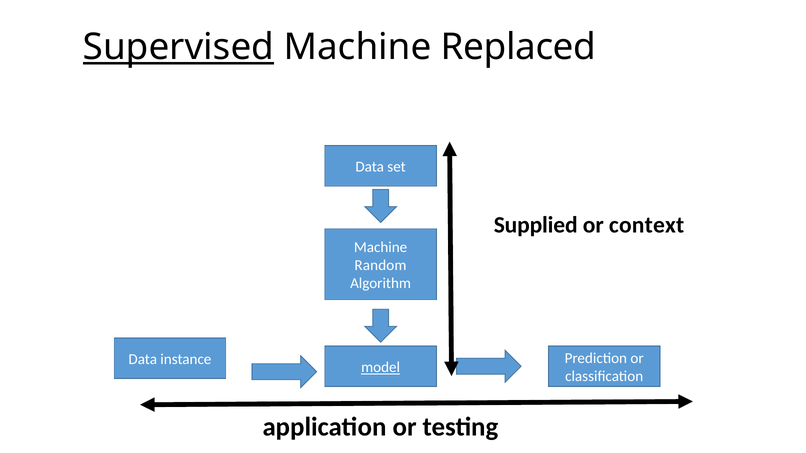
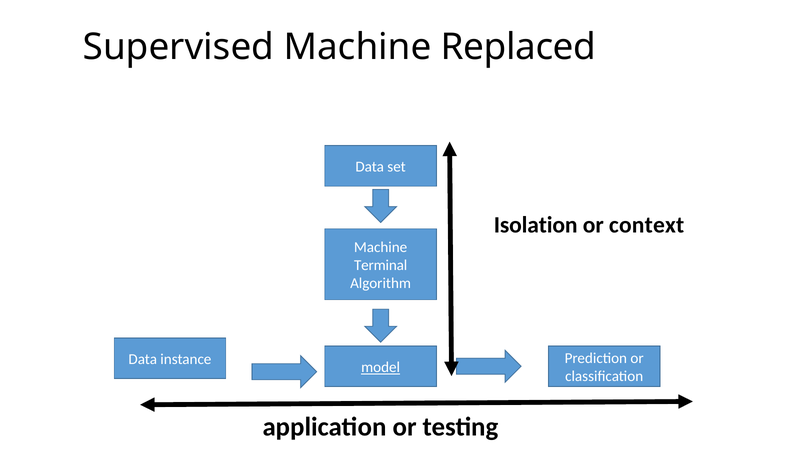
Supervised underline: present -> none (178, 47)
Supplied: Supplied -> Isolation (536, 225)
Random: Random -> Terminal (381, 266)
